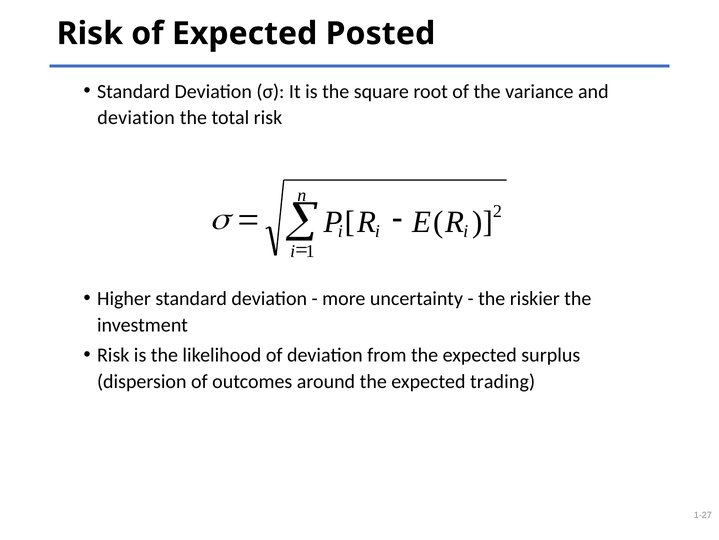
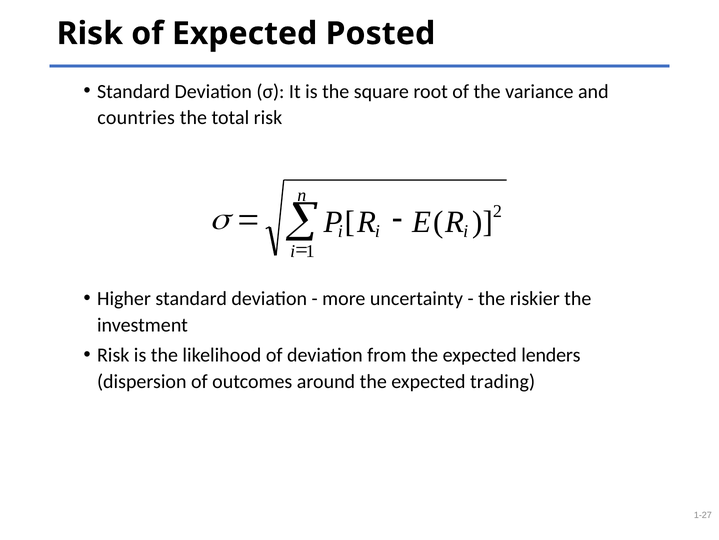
deviation: deviation -> countries (136, 118)
surplus: surplus -> lenders (551, 355)
